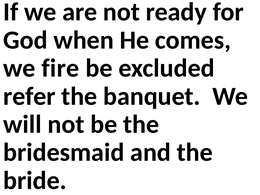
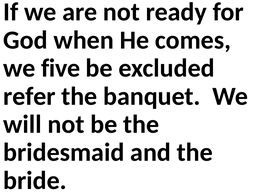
fire: fire -> five (61, 68)
